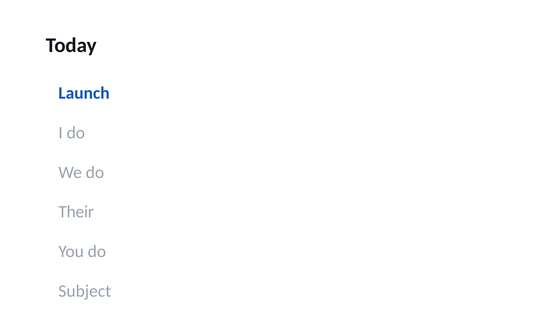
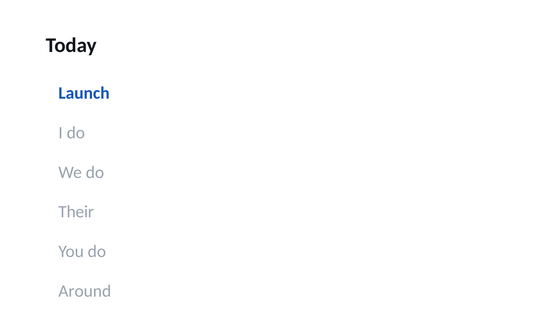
Subject: Subject -> Around (85, 292)
